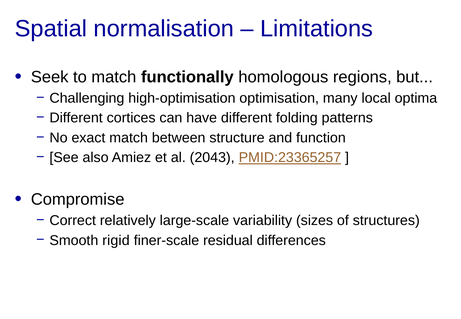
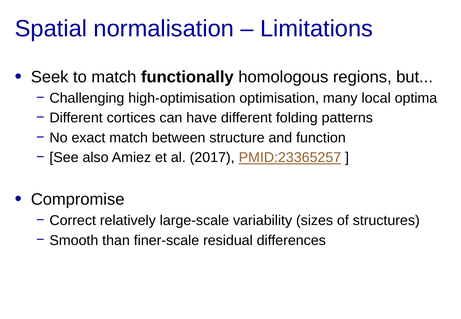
2043: 2043 -> 2017 (212, 158)
rigid: rigid -> than (116, 240)
